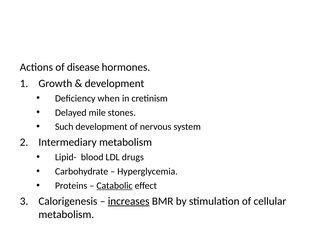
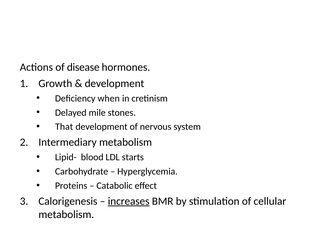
Such: Such -> That (64, 126)
drugs: drugs -> starts (133, 157)
Catabolic underline: present -> none (114, 185)
